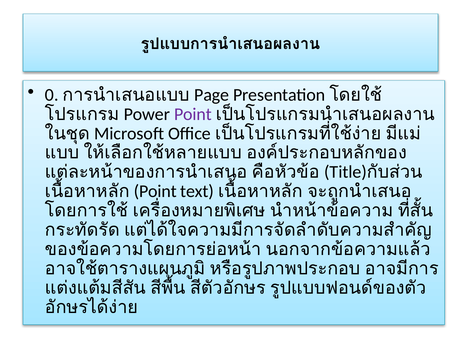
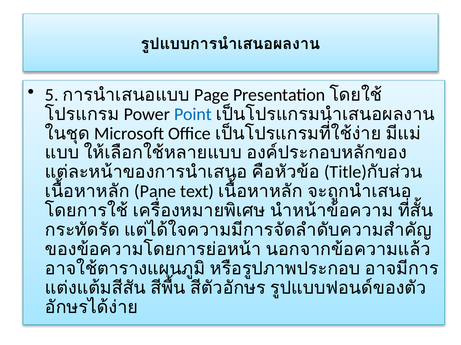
0: 0 -> 5 (52, 95)
Point colour: purple -> blue (193, 114)
Point: Point -> Pane (155, 192)
